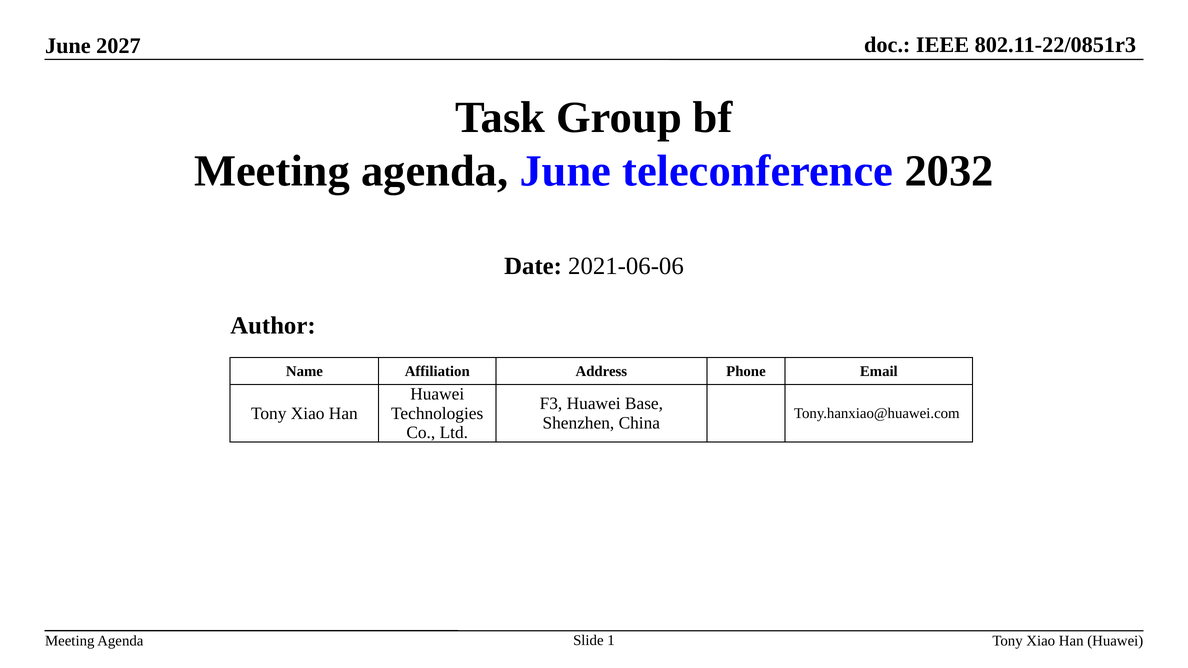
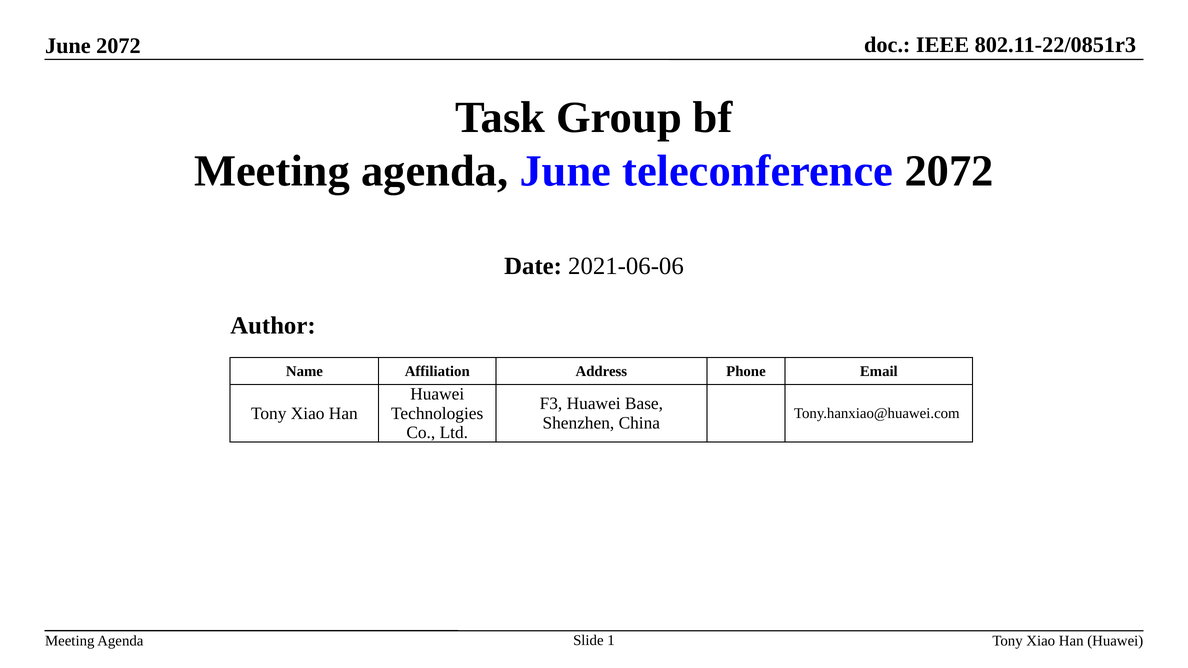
June 2027: 2027 -> 2072 (118, 46)
teleconference 2032: 2032 -> 2072 (949, 171)
